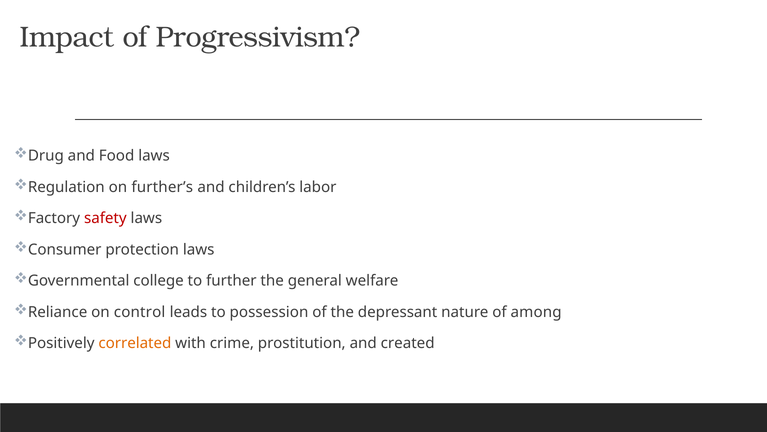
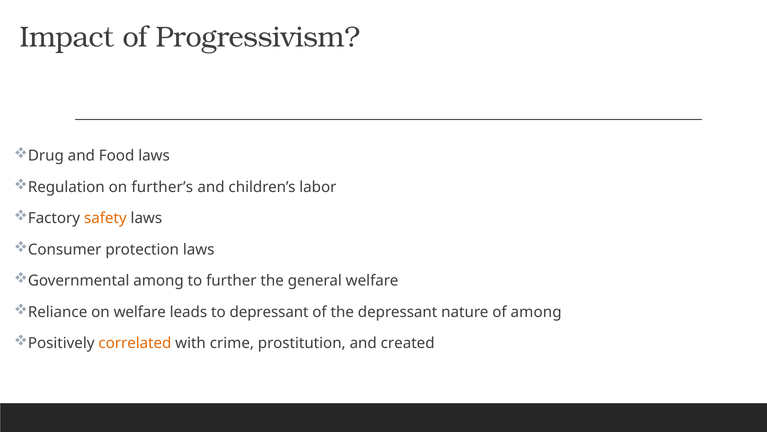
safety colour: red -> orange (105, 218)
Governmental college: college -> among (159, 280)
on control: control -> welfare (140, 312)
to possession: possession -> depressant (269, 312)
